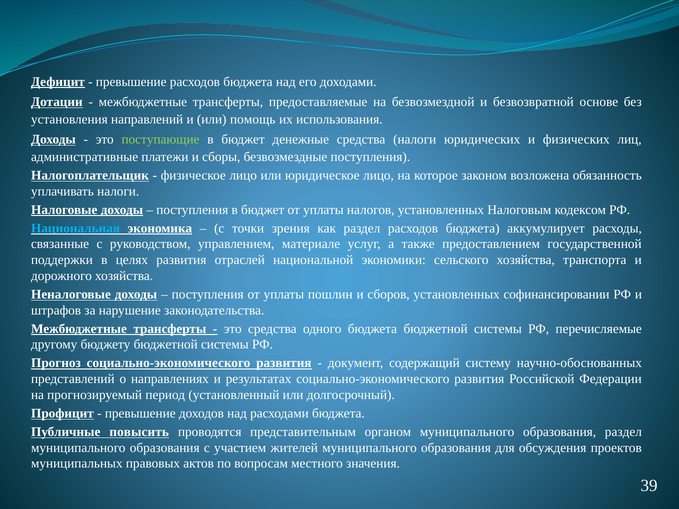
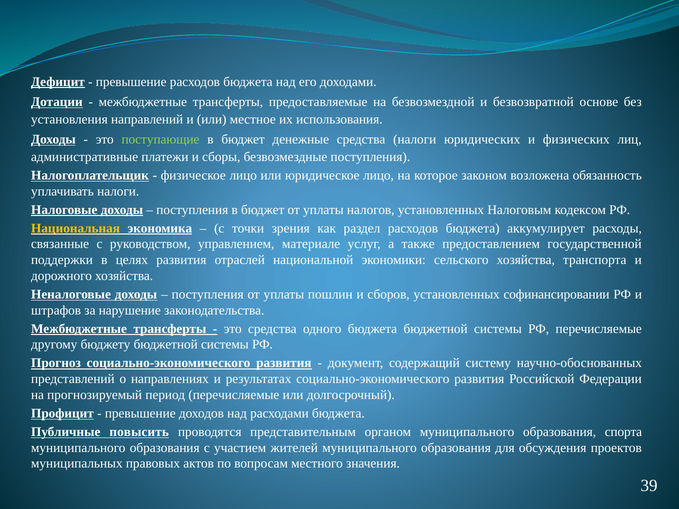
помощь: помощь -> местное (253, 119)
Национальная colour: light blue -> yellow (76, 228)
период установленный: установленный -> перечисляемые (234, 395)
образования раздел: раздел -> спорта (623, 432)
